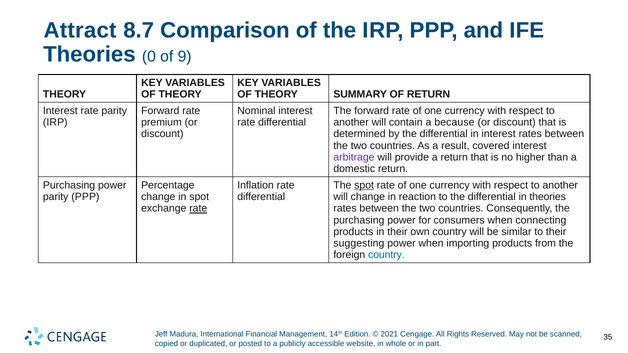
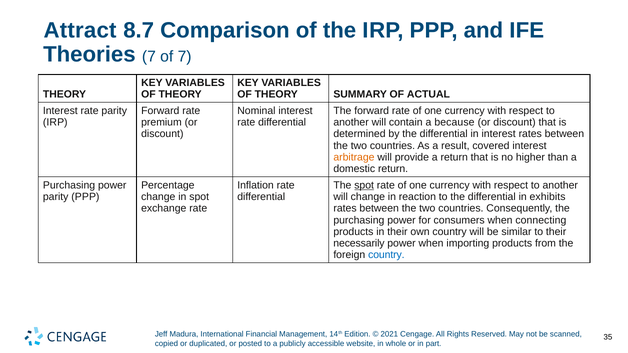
Theories 0: 0 -> 7 (149, 57)
of 9: 9 -> 7 (185, 57)
OF RETURN: RETURN -> ACTUAL (428, 95)
arbitrage colour: purple -> orange (354, 157)
in theories: theories -> exhibits (548, 197)
rate underline: present -> none (198, 209)
suggesting: suggesting -> necessarily (359, 243)
